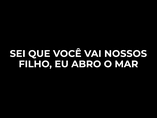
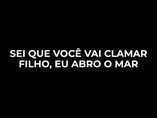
NOSSOS: NOSSOS -> CLAMAR (126, 54)
